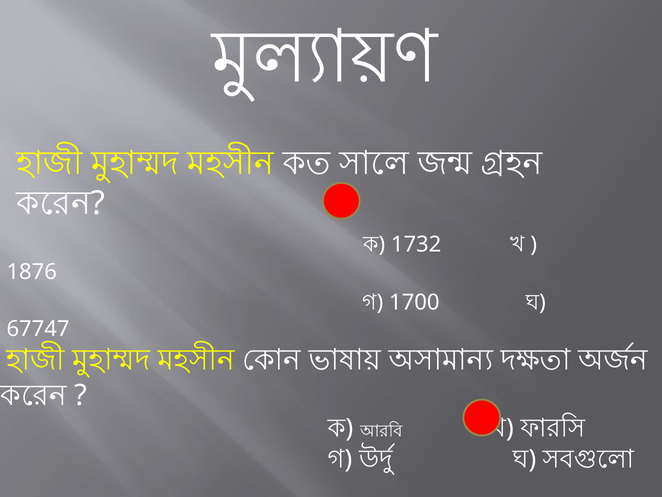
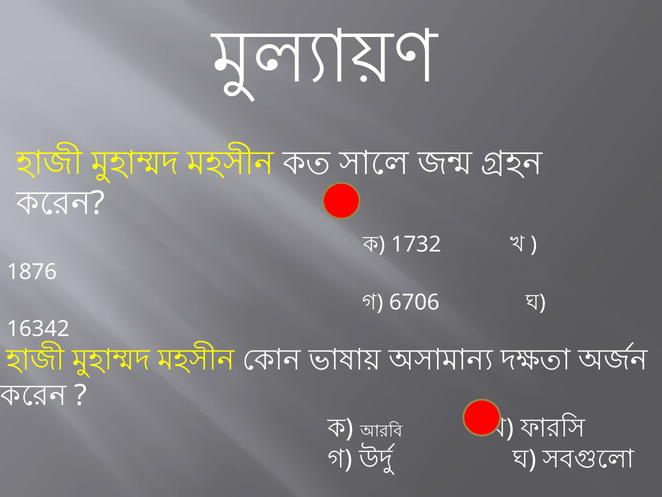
1700: 1700 -> 6706 (414, 302)
67747: 67747 -> 16342 (38, 329)
